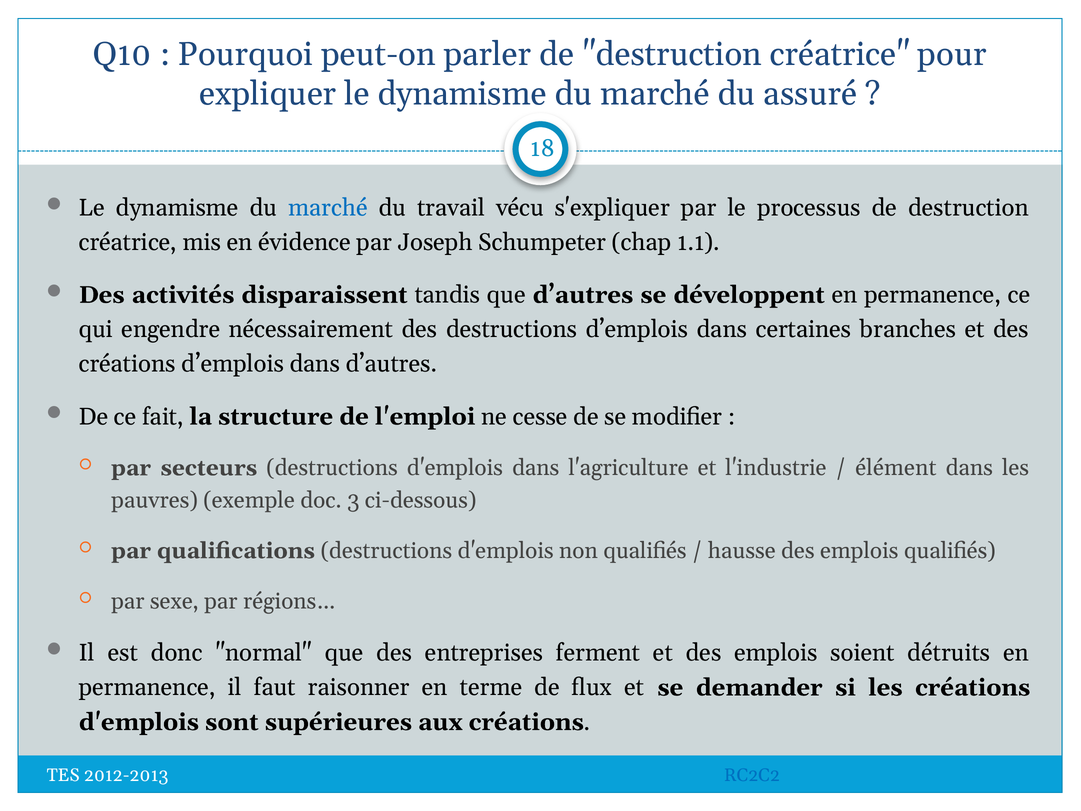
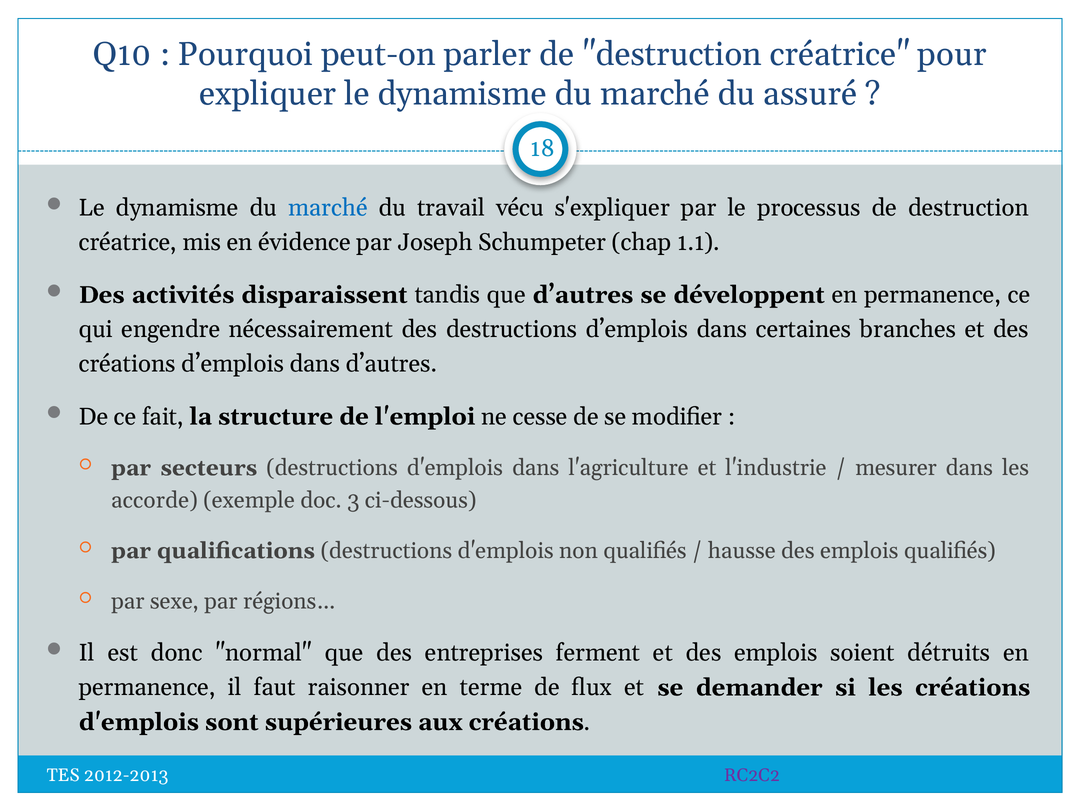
élément: élément -> mesurer (896, 468)
pauvres: pauvres -> accorde (154, 500)
RC2C2 colour: blue -> purple (752, 775)
